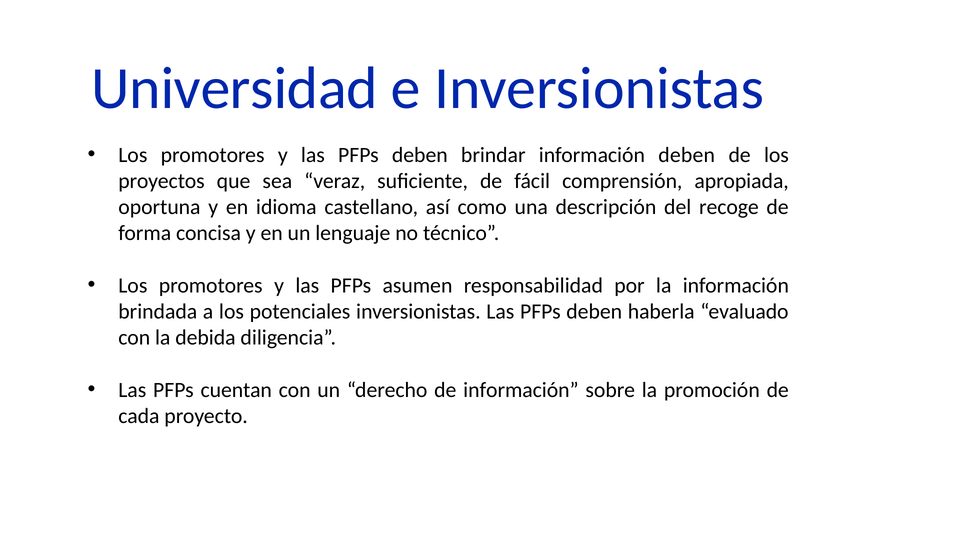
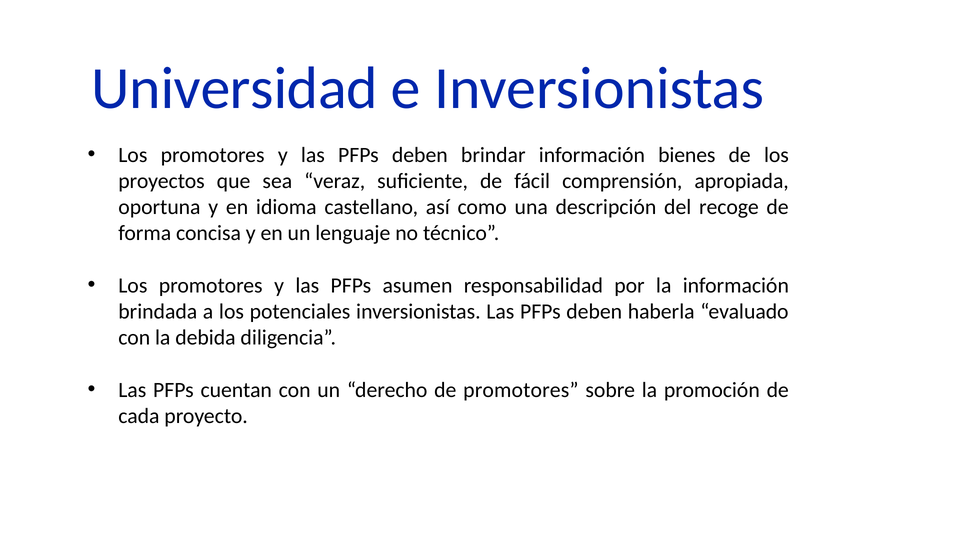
información deben: deben -> bienes (687, 155)
de información: información -> promotores (521, 390)
